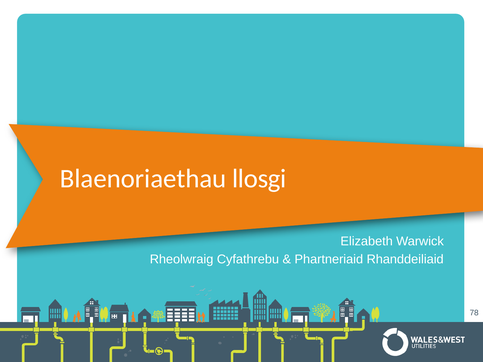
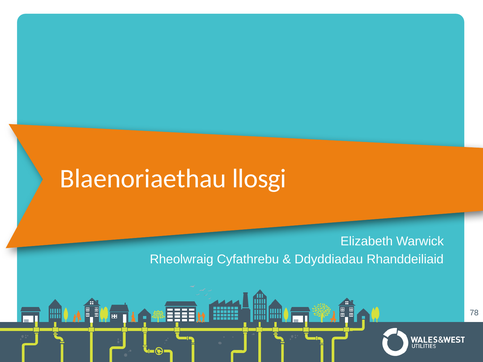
Phartneriaid: Phartneriaid -> Ddyddiadau (329, 259)
